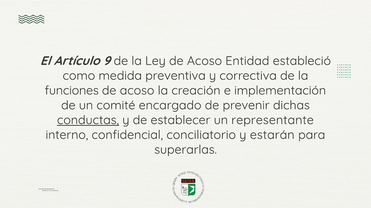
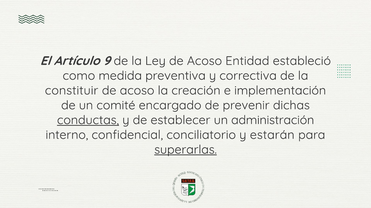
funciones: funciones -> constituir (72, 91)
representante: representante -> administración (273, 120)
superarlas underline: none -> present (186, 150)
